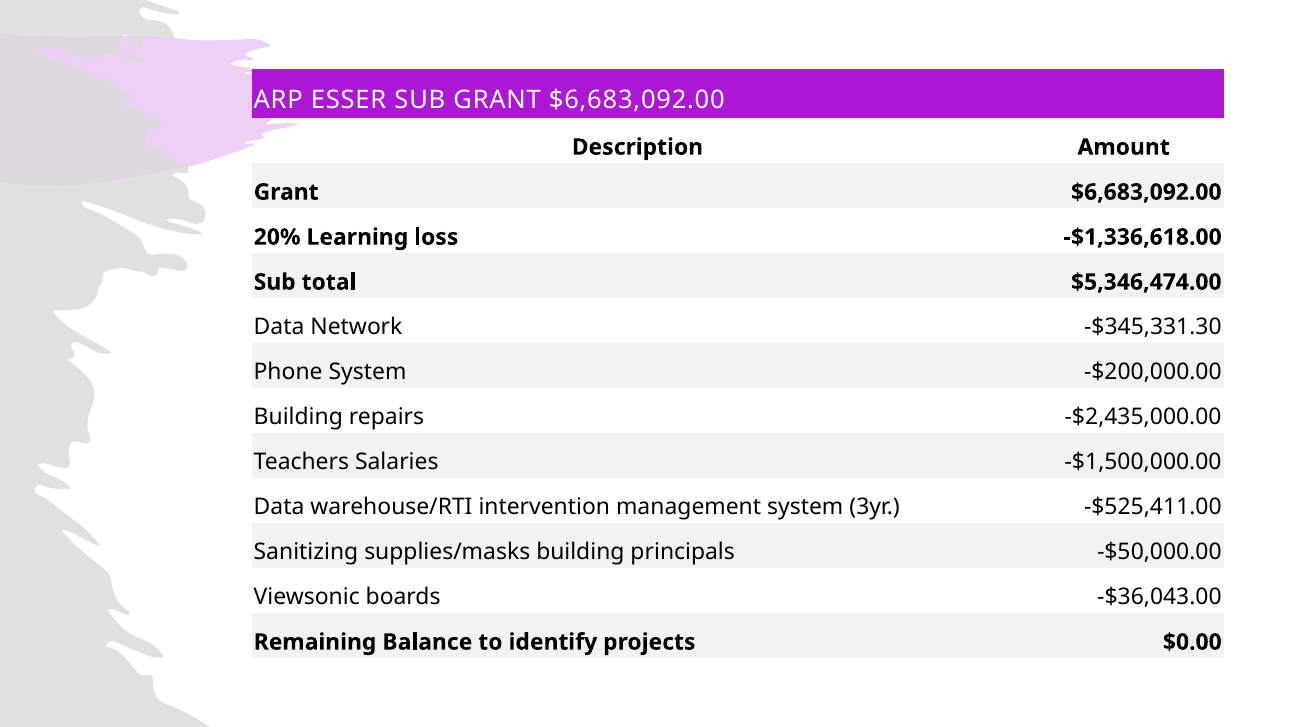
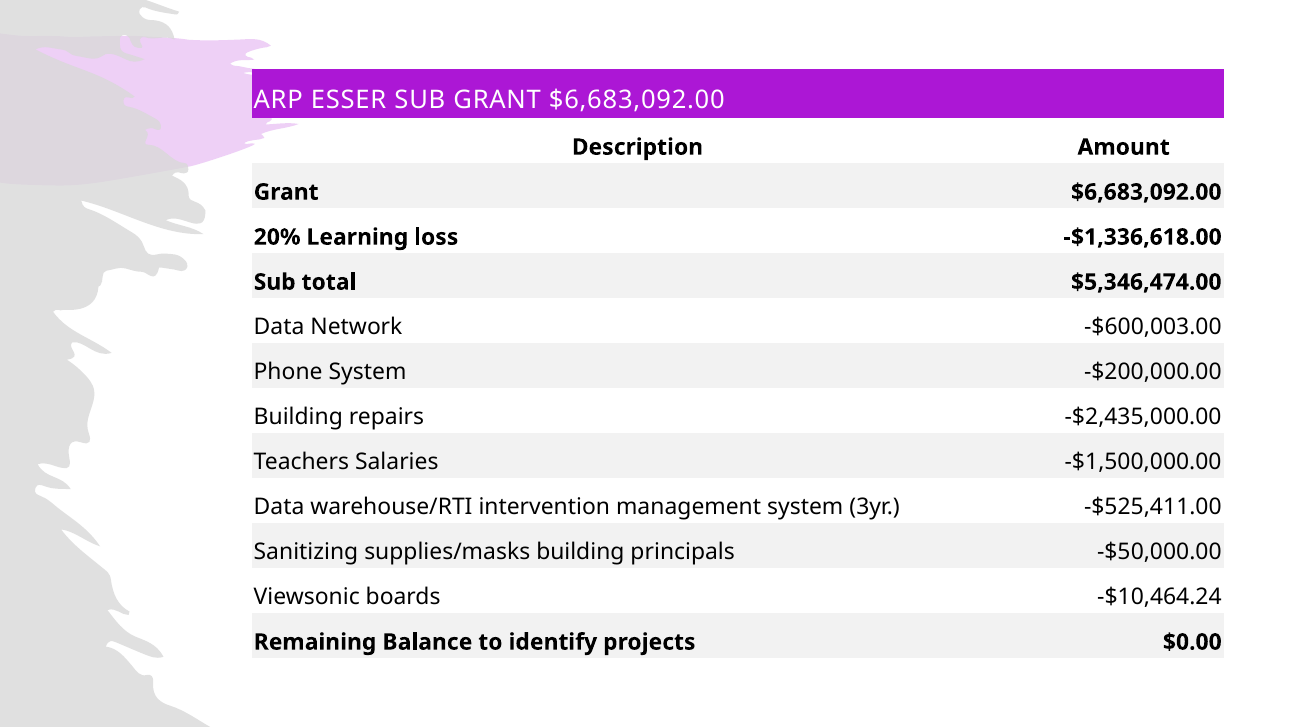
-$345,331.30: -$345,331.30 -> -$600,003.00 (1153, 327)
-$36,043.00: -$36,043.00 -> -$10,464.24 (1159, 597)
